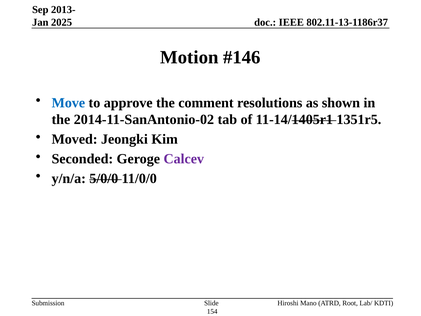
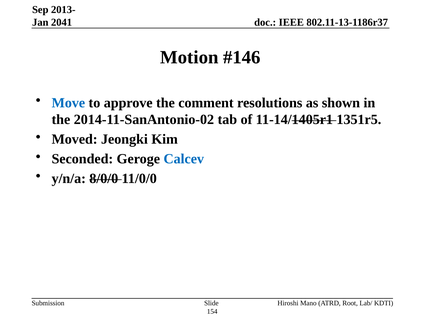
2025: 2025 -> 2041 (62, 22)
Calcev colour: purple -> blue (184, 159)
5/0/0: 5/0/0 -> 8/0/0 (104, 179)
